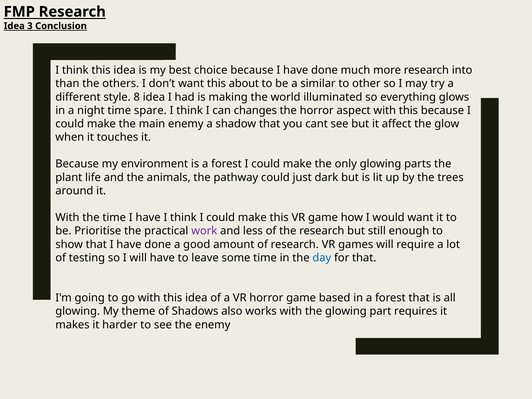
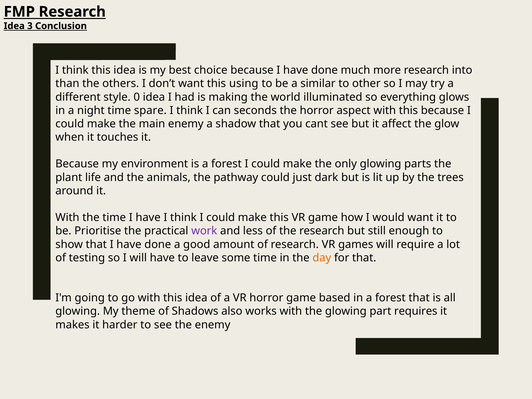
about: about -> using (244, 84)
8: 8 -> 0 (137, 97)
changes: changes -> seconds (255, 110)
day colour: blue -> orange (322, 258)
